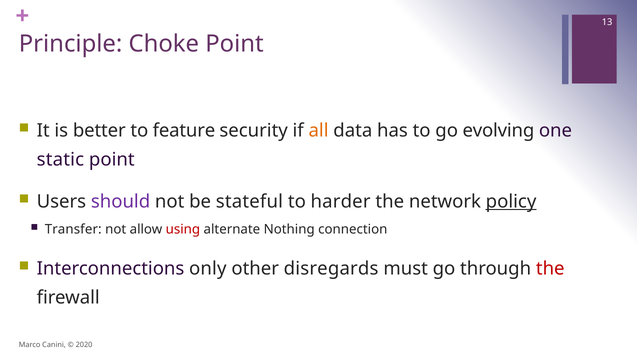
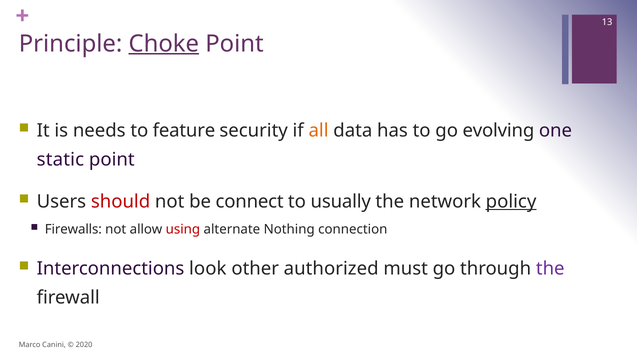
Choke underline: none -> present (164, 44)
better: better -> needs (99, 131)
should colour: purple -> red (121, 202)
stateful: stateful -> connect (250, 202)
harder: harder -> usually (341, 202)
Transfer: Transfer -> Firewalls (73, 229)
only: only -> look (208, 269)
disregards: disregards -> authorized (331, 269)
the colour: red -> purple (550, 269)
